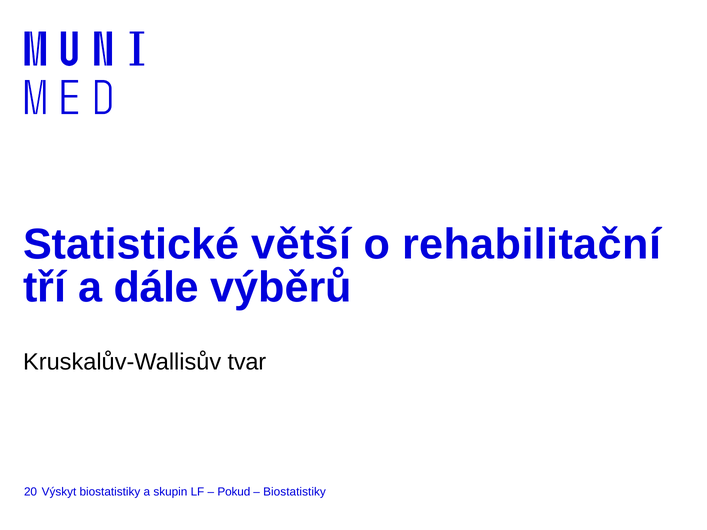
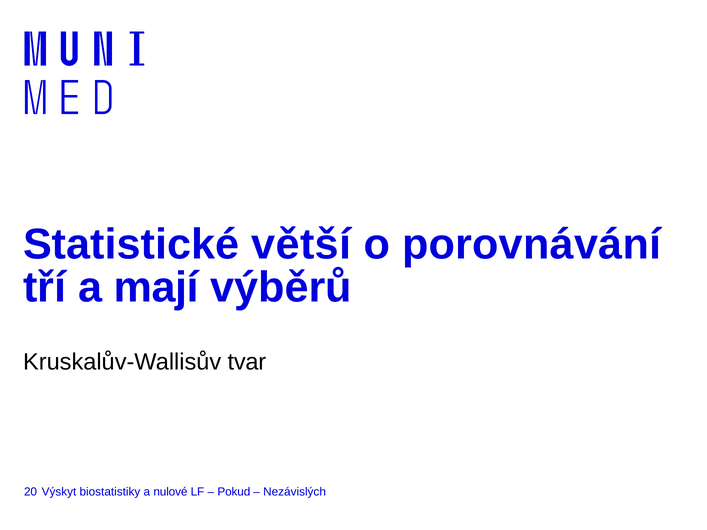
rehabilitační: rehabilitační -> porovnávání (532, 245)
dále: dále -> mají (156, 288)
skupin: skupin -> nulové (170, 492)
Biostatistiky: Biostatistiky -> Nezávislých (295, 492)
